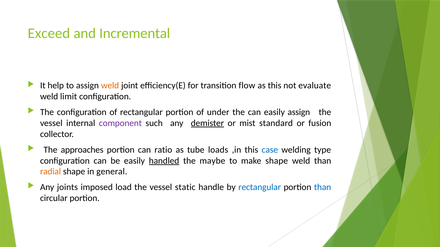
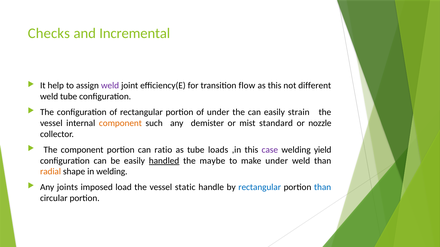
Exceed: Exceed -> Checks (49, 33)
weld colour: orange -> purple (110, 86)
evaluate: evaluate -> different (315, 86)
weld limit: limit -> tube (69, 97)
easily assign: assign -> strain (299, 112)
component colour: purple -> orange (120, 123)
demister underline: present -> none (207, 123)
fusion: fusion -> nozzle (320, 123)
The approaches: approaches -> component (82, 150)
case colour: blue -> purple (270, 150)
type: type -> yield (323, 150)
make shape: shape -> under (277, 161)
in general: general -> welding (112, 172)
